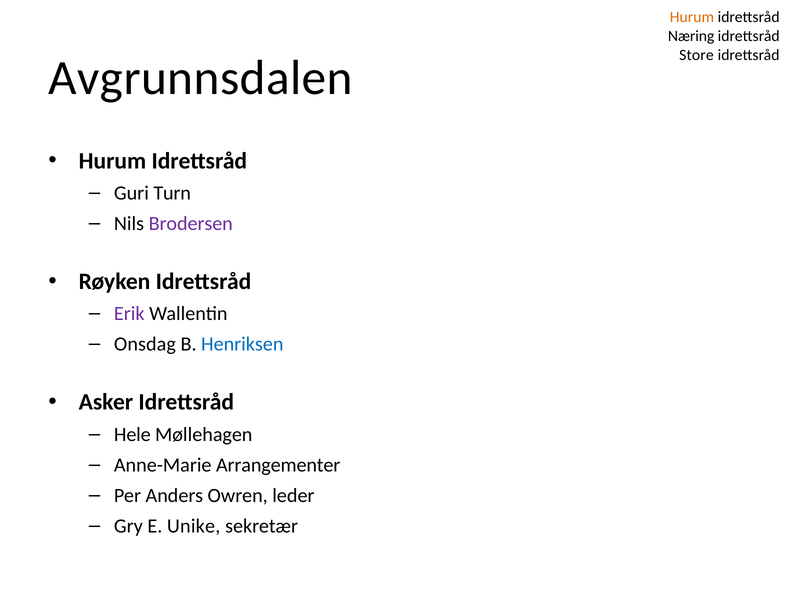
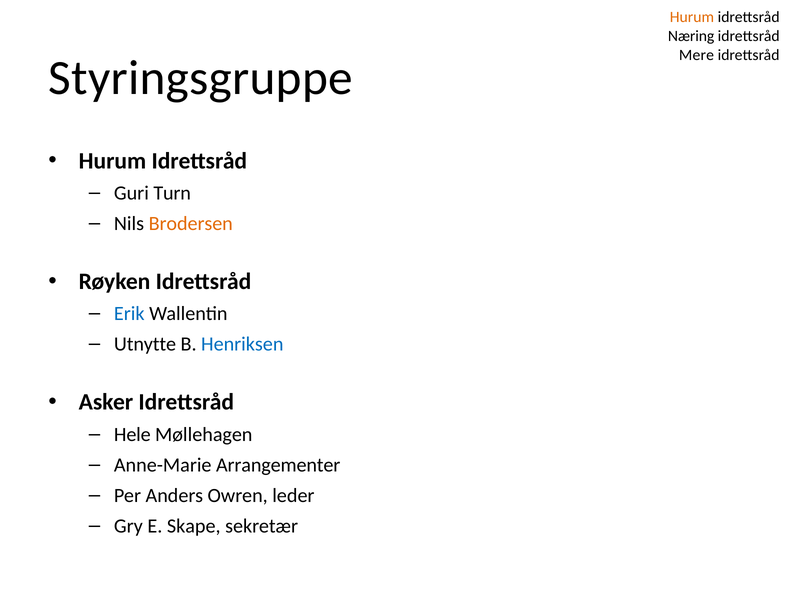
Store: Store -> Mere (696, 55)
Avgrunnsdalen: Avgrunnsdalen -> Styringsgruppe (201, 78)
Brodersen colour: purple -> orange (191, 224)
Erik colour: purple -> blue (129, 314)
Onsdag: Onsdag -> Utnytte (145, 344)
Unike: Unike -> Skape (194, 526)
